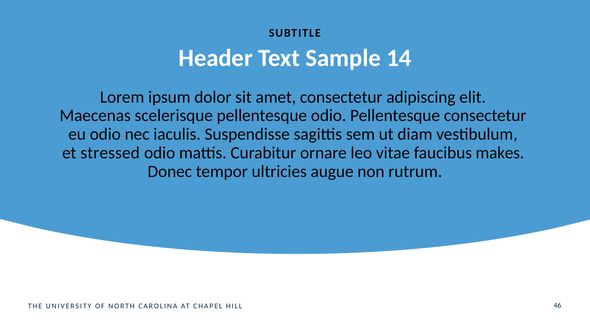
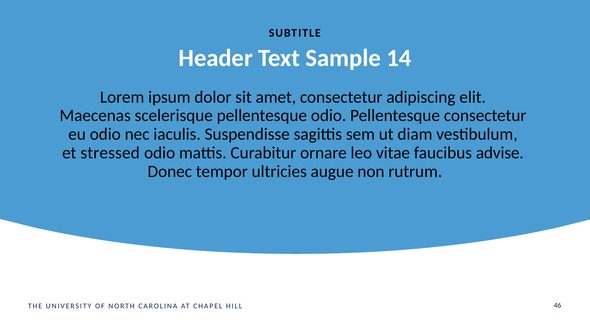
makes: makes -> advise (500, 153)
